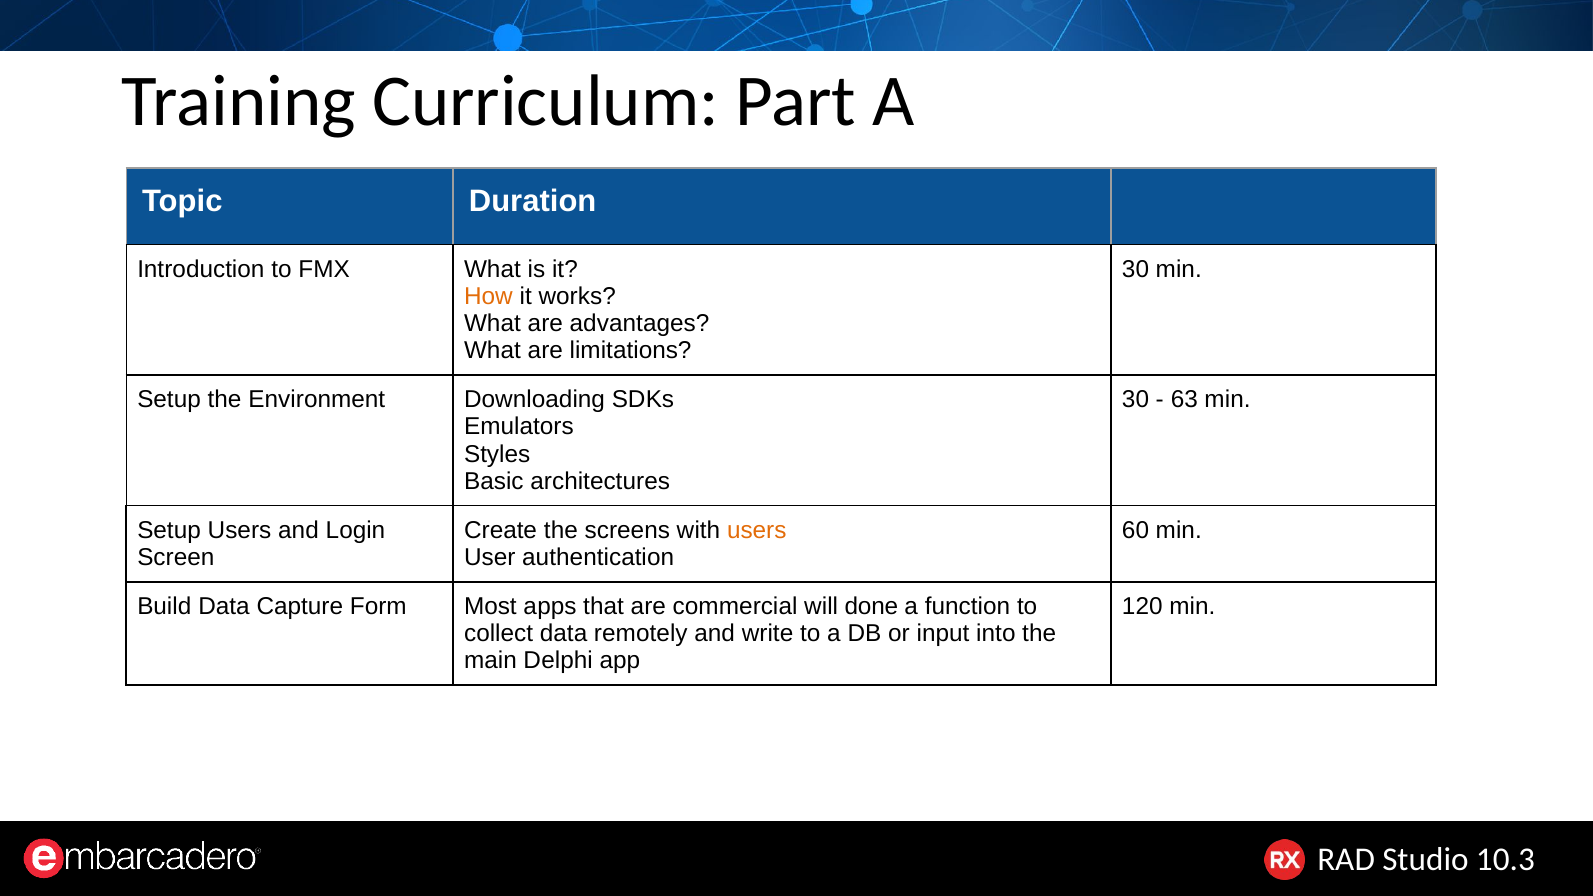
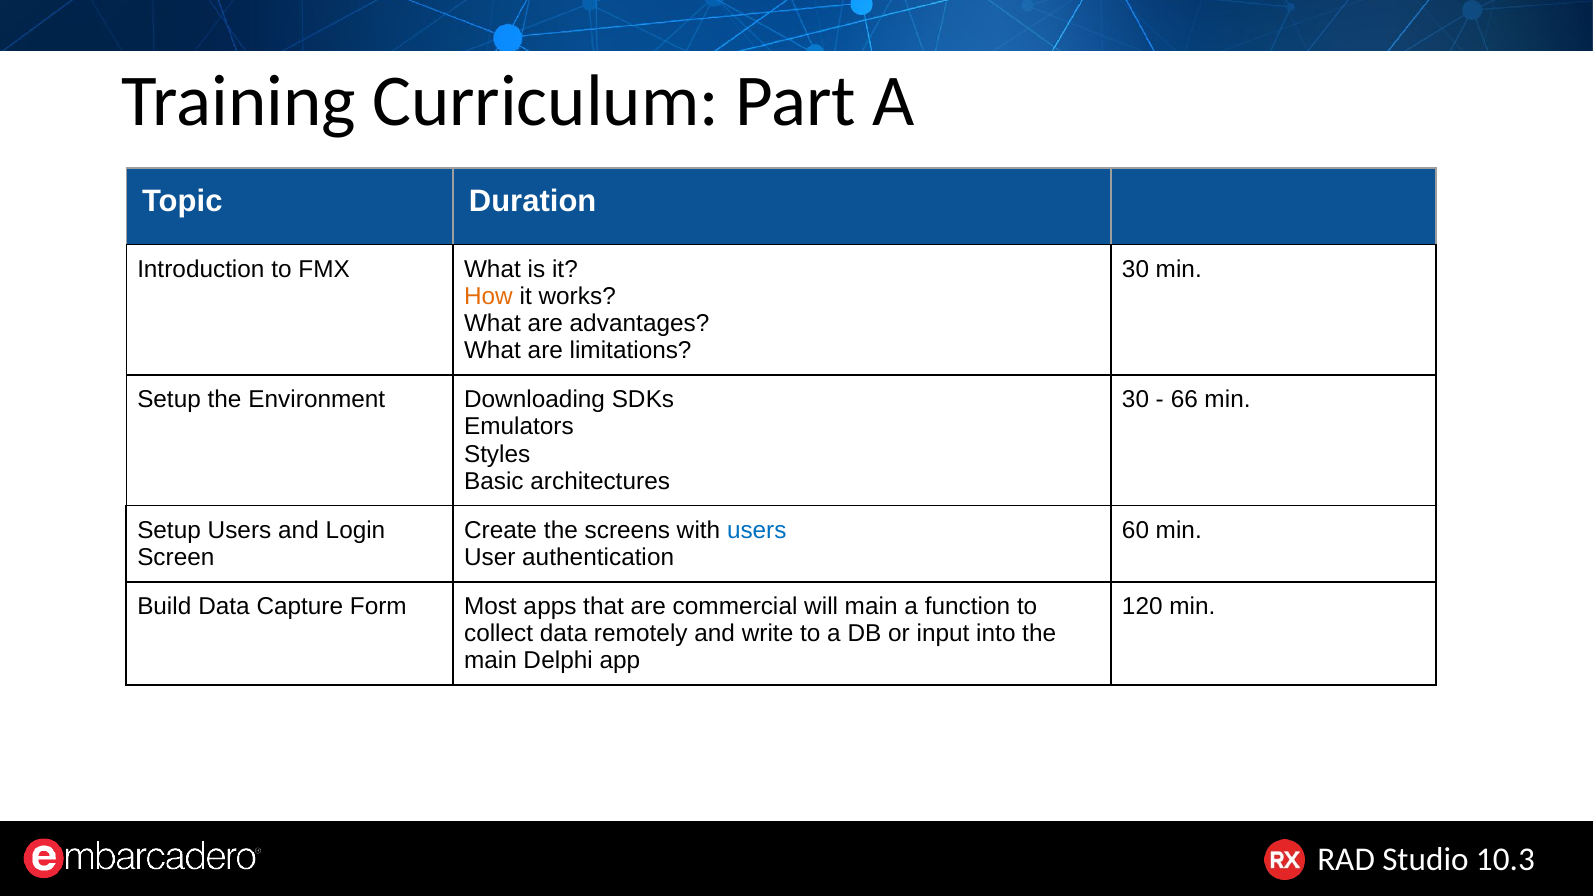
63: 63 -> 66 (1184, 400)
users colour: orange -> blue (757, 530)
will done: done -> main (871, 607)
